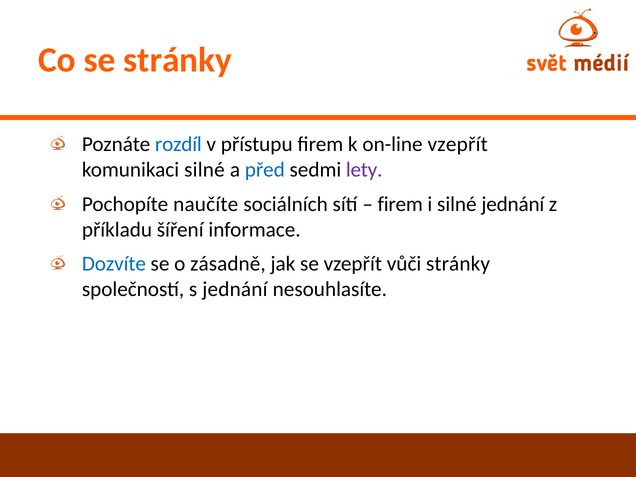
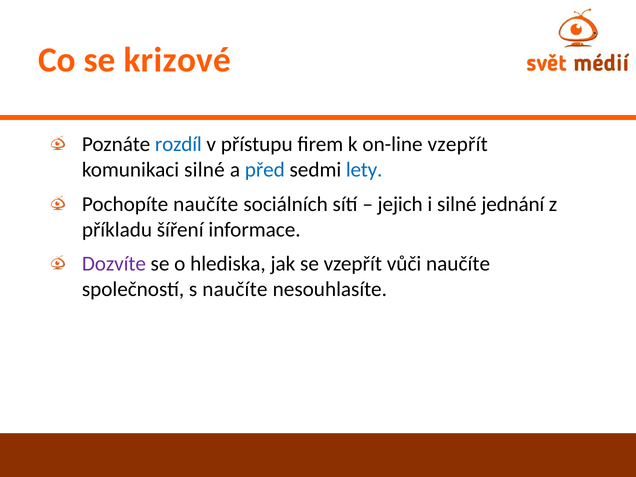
se stránky: stránky -> krizové (177, 60)
lety colour: purple -> blue (364, 170)
firem: firem -> jejich (400, 204)
Dozvíte colour: blue -> purple (114, 264)
zásadně: zásadně -> hlediska (228, 264)
vůči stránky: stránky -> naučíte (458, 264)
s jednání: jednání -> naučíte (235, 289)
